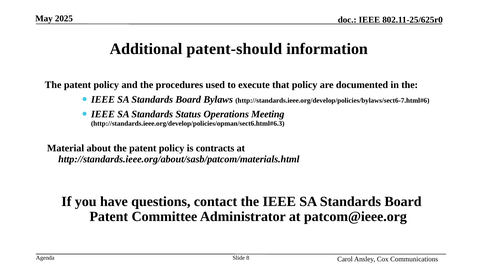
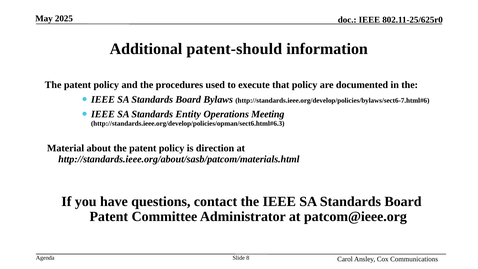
Status: Status -> Entity (188, 114)
contracts: contracts -> direction (215, 148)
